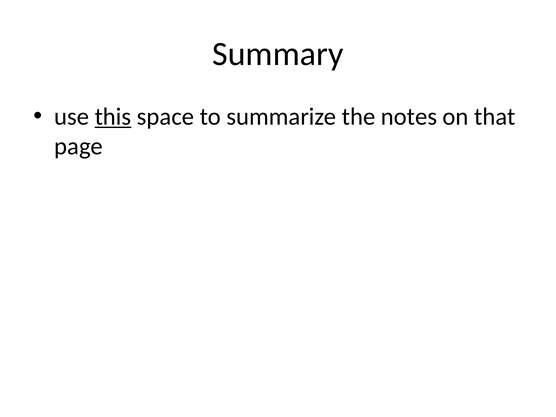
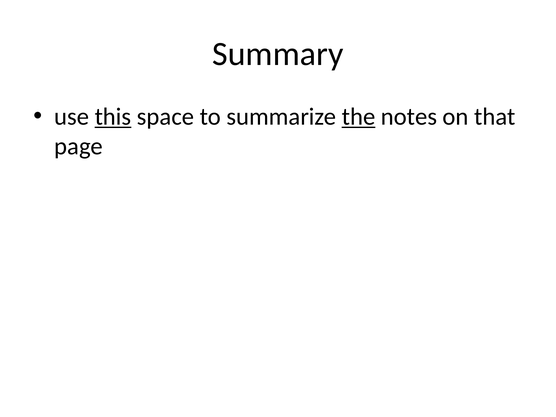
the underline: none -> present (359, 117)
